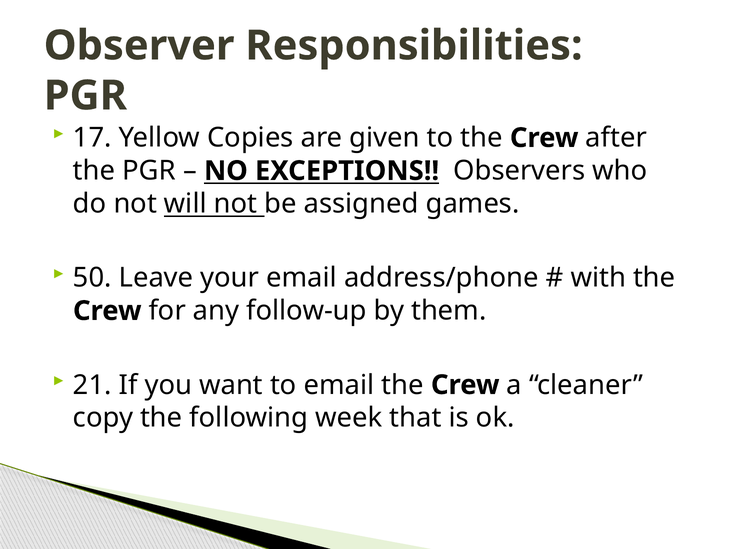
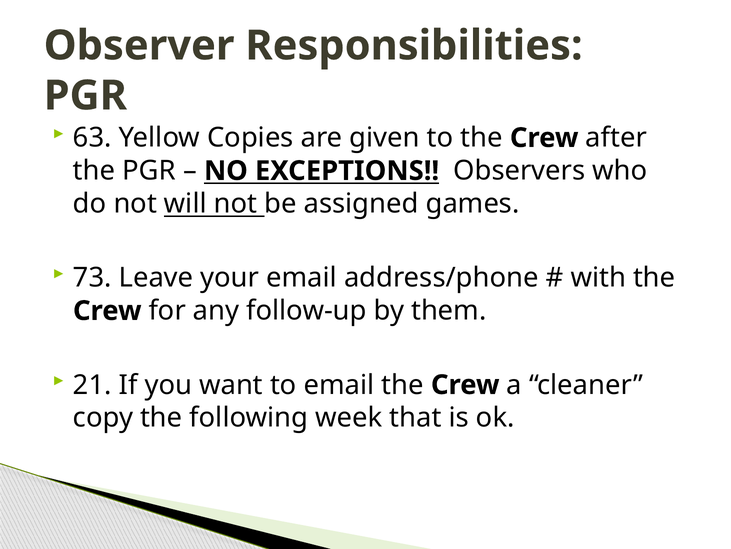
17: 17 -> 63 (92, 138)
50: 50 -> 73 (92, 278)
